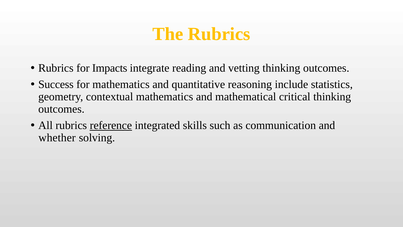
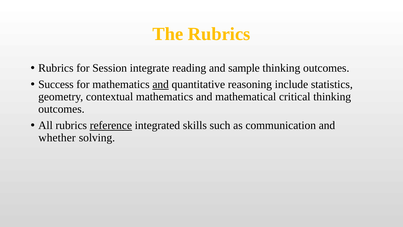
Impacts: Impacts -> Session (110, 68)
vetting: vetting -> sample (244, 68)
and underline: none -> present (161, 84)
